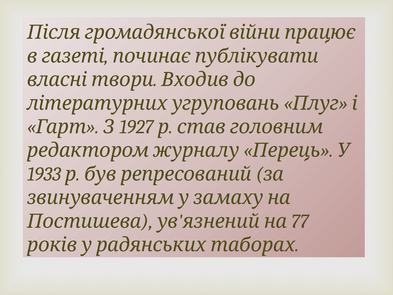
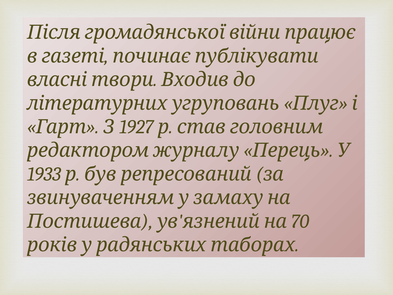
77: 77 -> 70 (300, 221)
